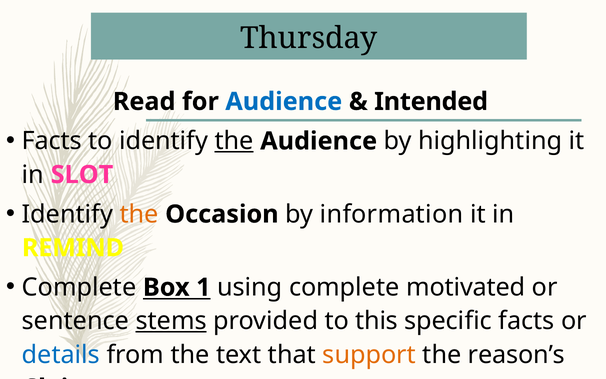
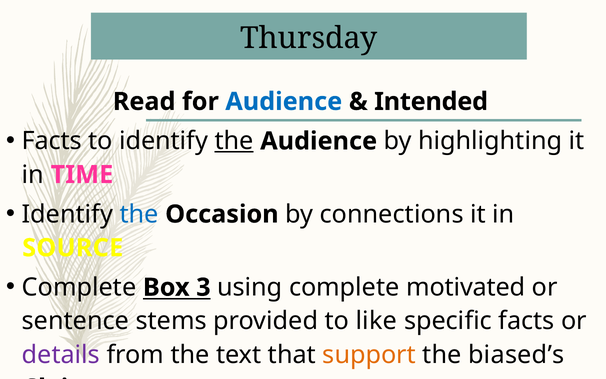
SLOT: SLOT -> TIME (82, 175)
the colour: orange -> blue (139, 214)
information: information -> connections (392, 214)
REMIND: REMIND -> SOURCE (73, 248)
1: 1 -> 3 (203, 287)
stems underline: present -> none (171, 321)
this: this -> like (376, 321)
details colour: blue -> purple (61, 354)
reason’s: reason’s -> biased’s (516, 354)
